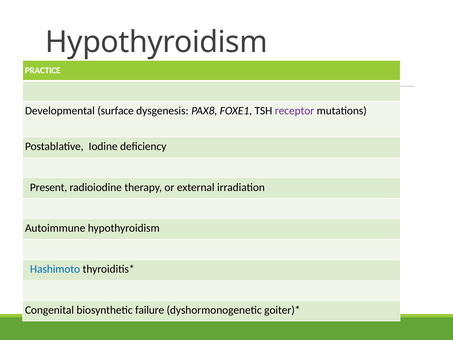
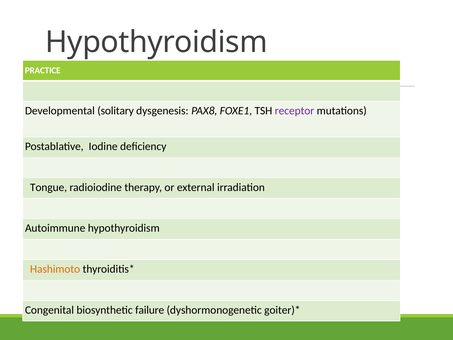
surface: surface -> solitary (116, 111)
Present: Present -> Tongue (49, 187)
Hashimoto colour: blue -> orange (55, 269)
